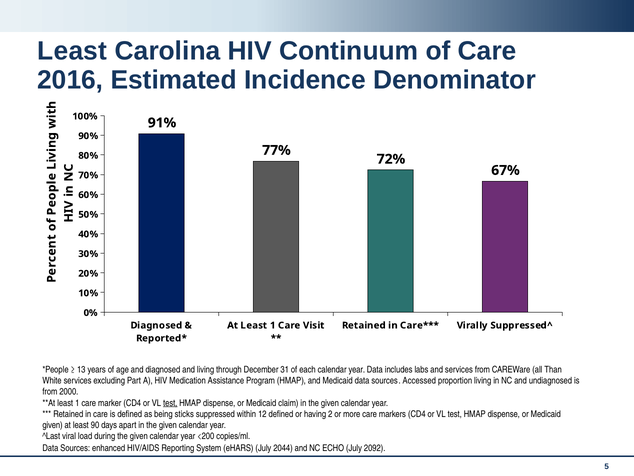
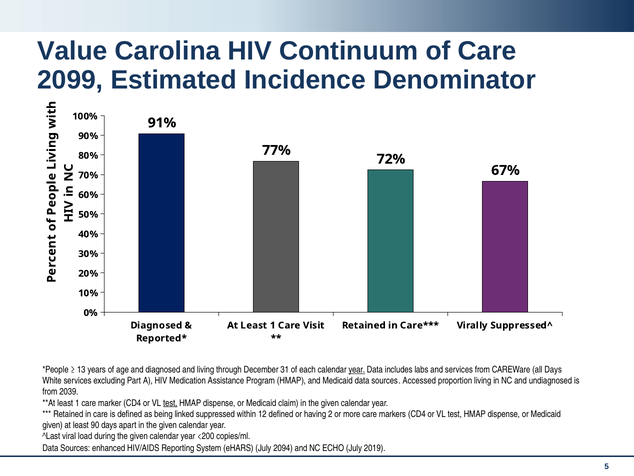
Least: Least -> Value (72, 51)
2016: 2016 -> 2099 (70, 80)
year underline: none -> present (357, 369)
all Than: Than -> Days (553, 369)
2000: 2000 -> 2039 (69, 391)
sticks: sticks -> linked (184, 414)
2044: 2044 -> 2094 (283, 448)
2092: 2092 -> 2019 (375, 448)
